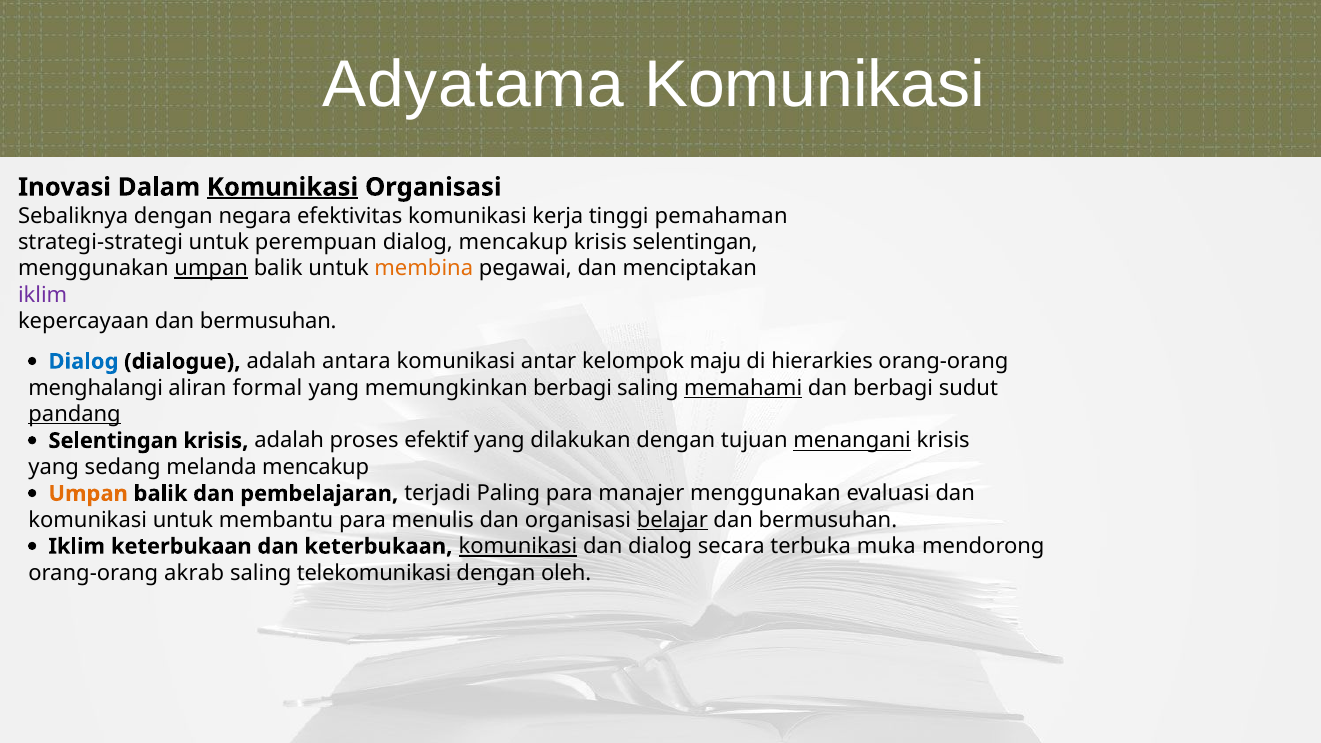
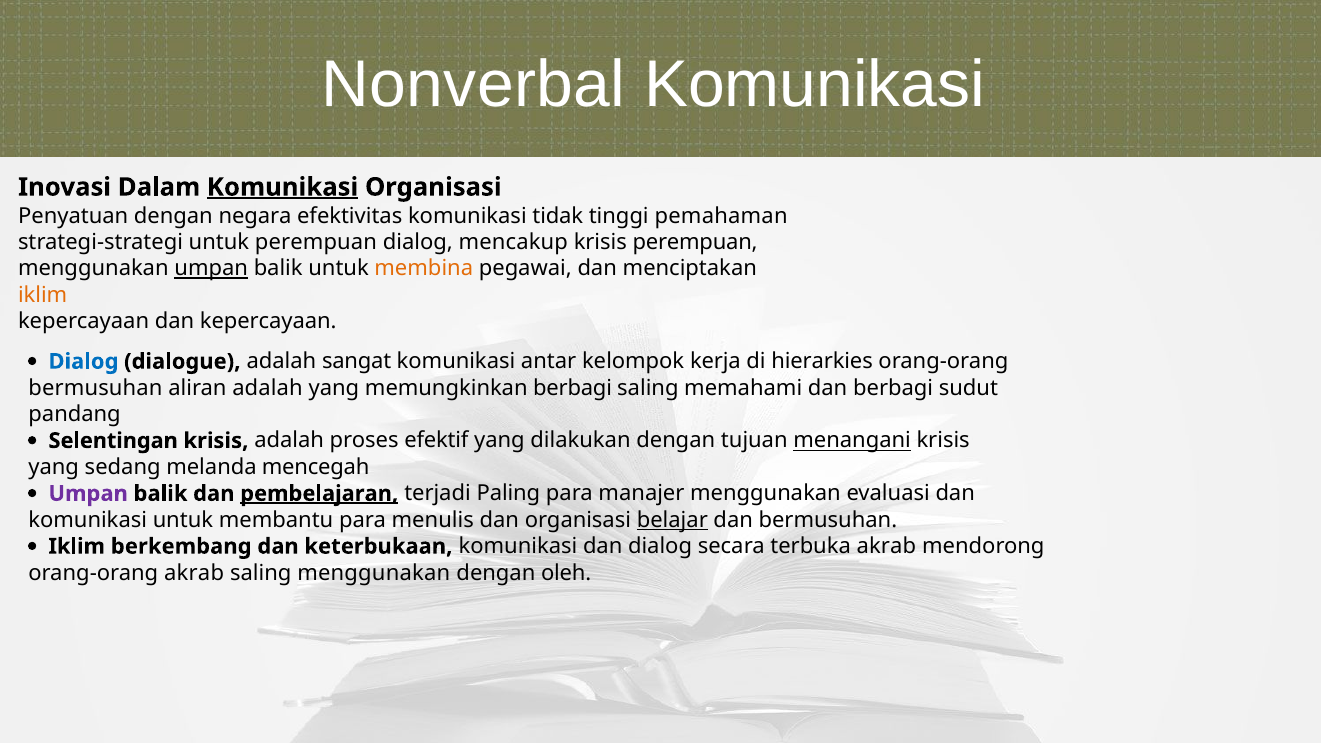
Adyatama: Adyatama -> Nonverbal (474, 85)
Sebaliknya: Sebaliknya -> Penyatuan (73, 216)
kerja: kerja -> tidak (558, 216)
krisis selentingan: selentingan -> perempuan (695, 242)
iklim colour: purple -> orange (43, 295)
kepercayaan dan bermusuhan: bermusuhan -> kepercayaan (268, 322)
antara: antara -> sangat (357, 362)
maju: maju -> kerja (715, 362)
menghalangi: menghalangi -> bermusuhan (95, 388)
aliran formal: formal -> adalah (267, 388)
memahami underline: present -> none (743, 388)
pandang underline: present -> none (75, 414)
melanda mencakup: mencakup -> mencegah (316, 467)
Umpan colour: orange -> purple (88, 494)
pembelajaran underline: none -> present (319, 494)
Iklim keterbukaan: keterbukaan -> berkembang (181, 546)
komunikasi underline: present -> none (518, 546)
terbuka muka: muka -> akrab (886, 546)
saling telekomunikasi: telekomunikasi -> menggunakan (374, 573)
